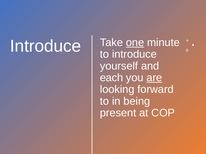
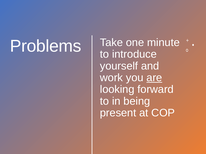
Introduce: Introduce -> Problems (46, 46)
one underline: present -> none (135, 43)
each: each -> work (111, 78)
